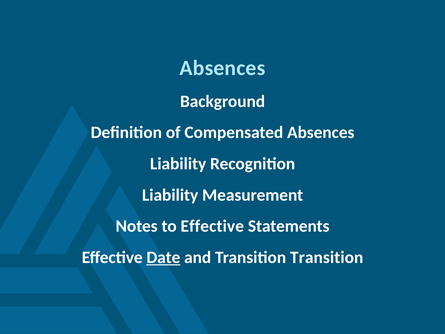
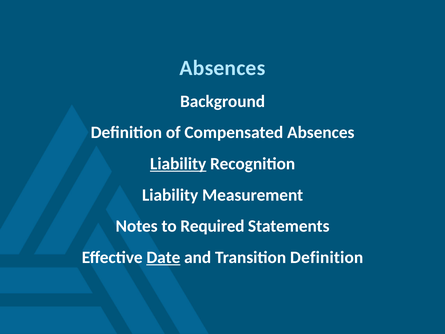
Liability underline: none -> present (178, 164)
to Effective: Effective -> Required (212, 226)
Transition Transition: Transition -> Definition (327, 257)
